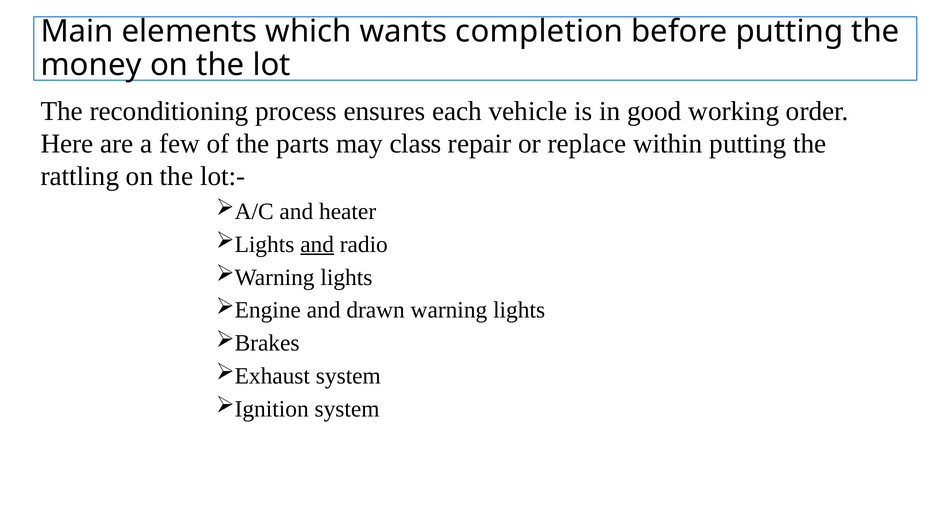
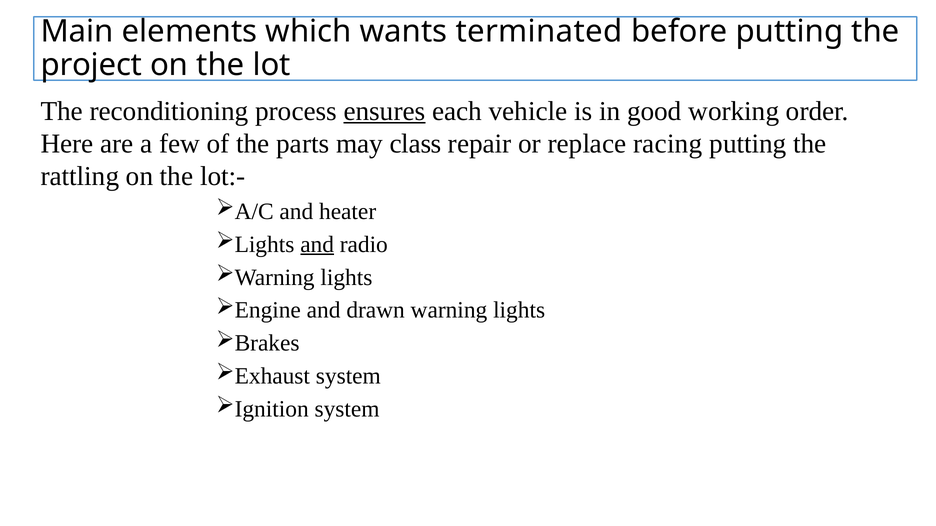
completion: completion -> terminated (539, 32)
money: money -> project (91, 65)
ensures underline: none -> present (385, 111)
within: within -> racing (668, 144)
